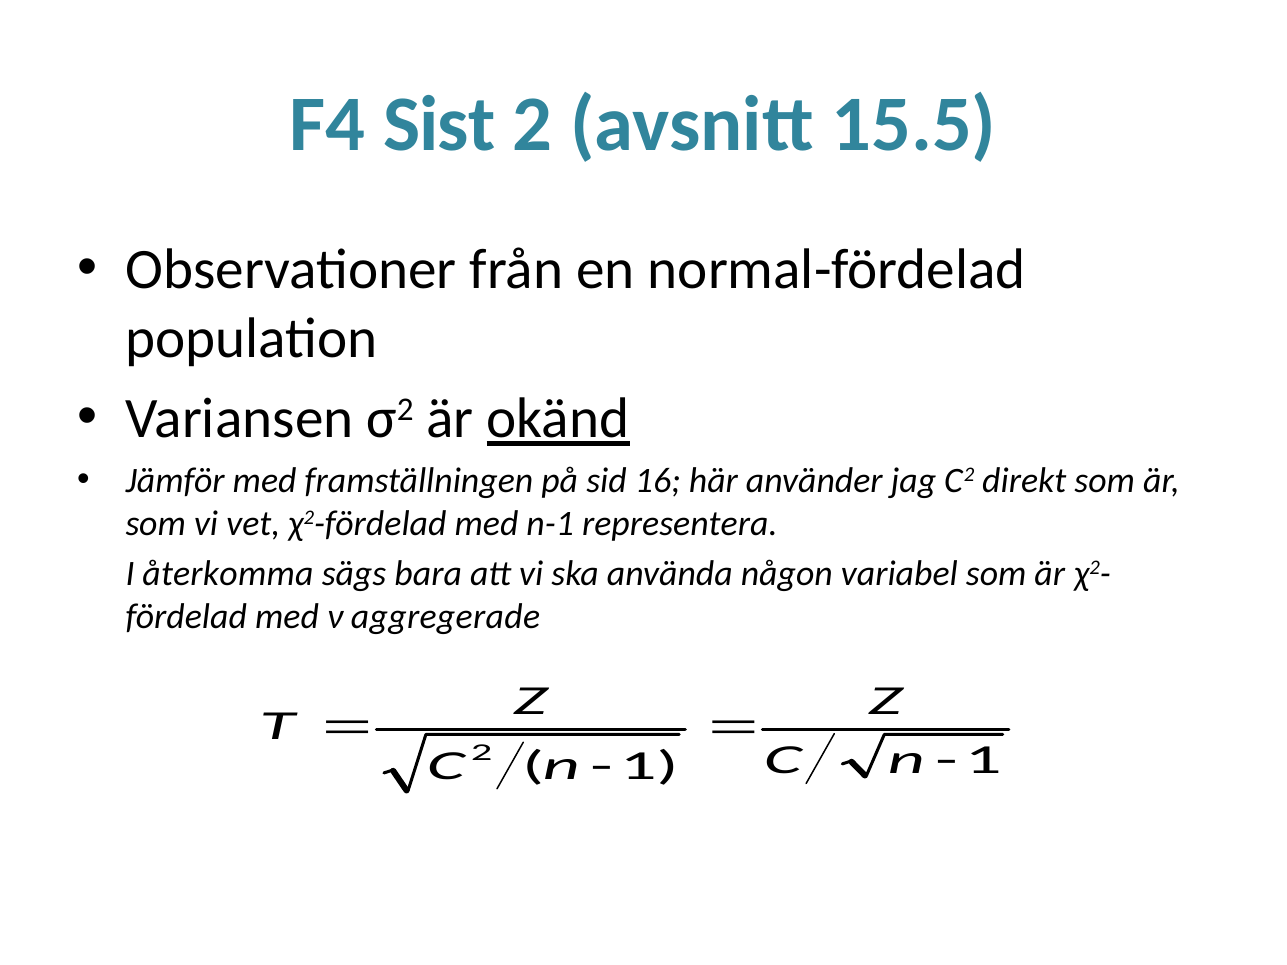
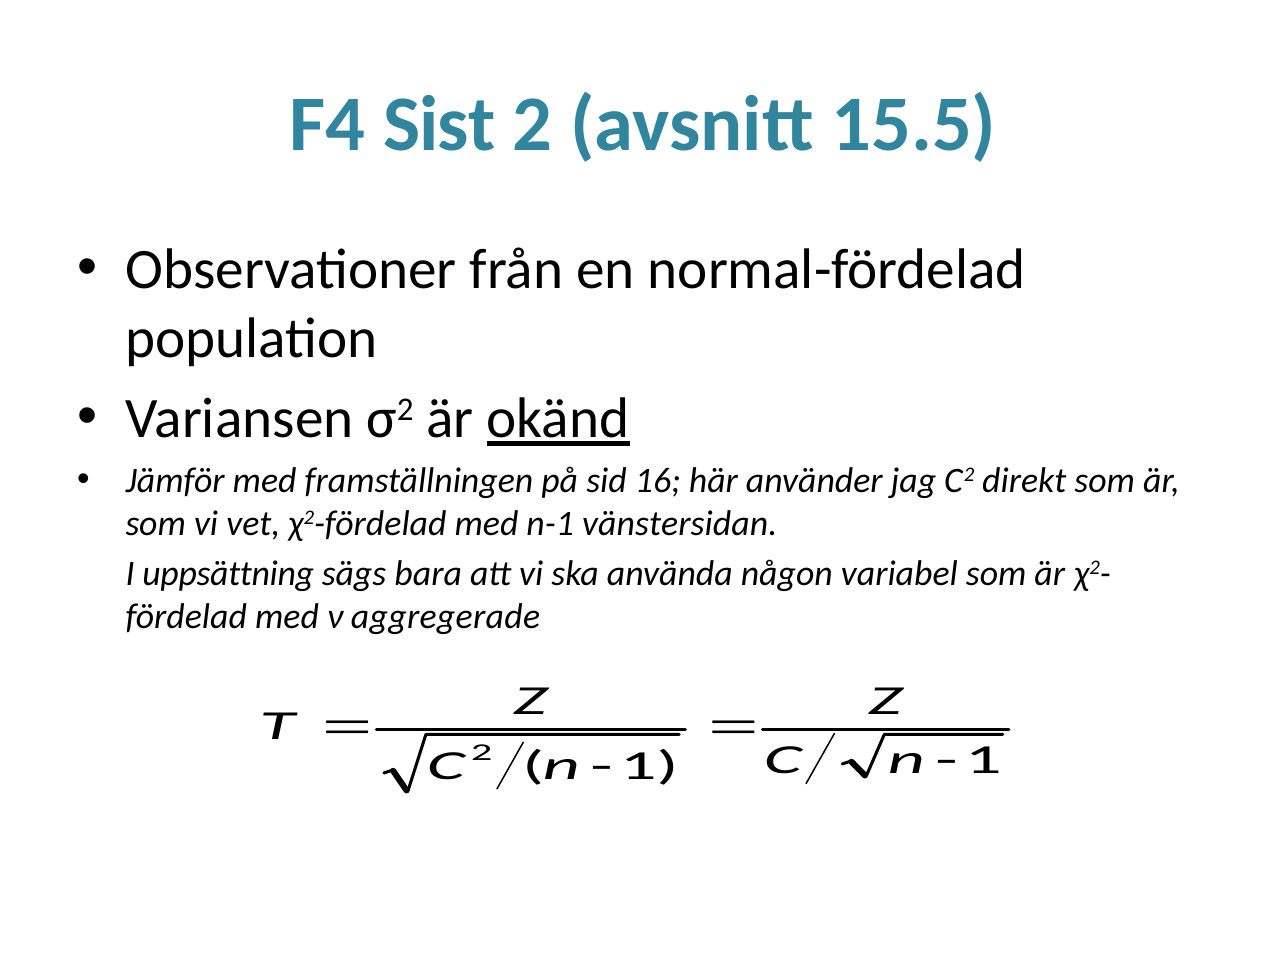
representera: representera -> vänstersidan (680, 523)
återkomma: återkomma -> uppsättning (228, 573)
